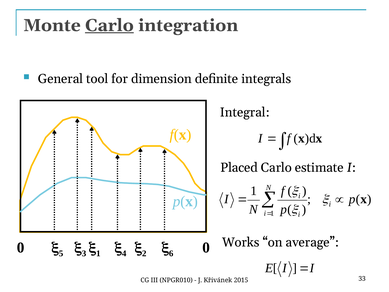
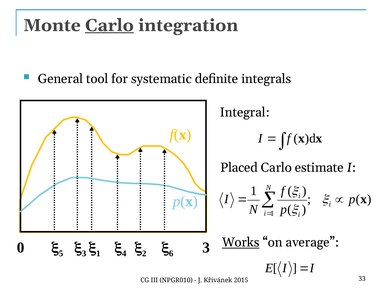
dimension: dimension -> systematic (161, 79)
Works underline: none -> present (241, 242)
0 0: 0 -> 3 (206, 247)
